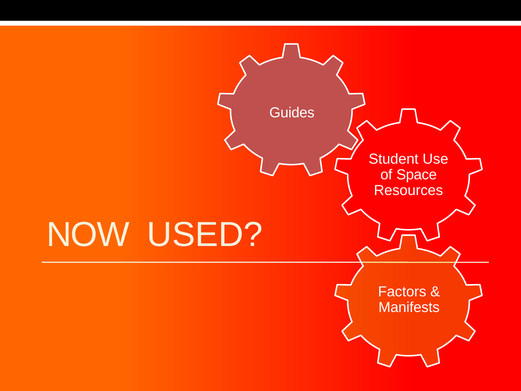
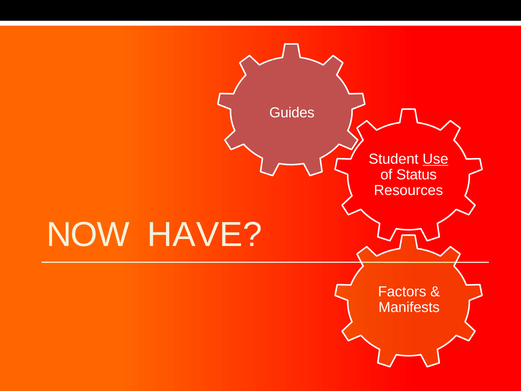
Use underline: none -> present (435, 159)
Space: Space -> Status (417, 175)
USED: USED -> HAVE (205, 235)
